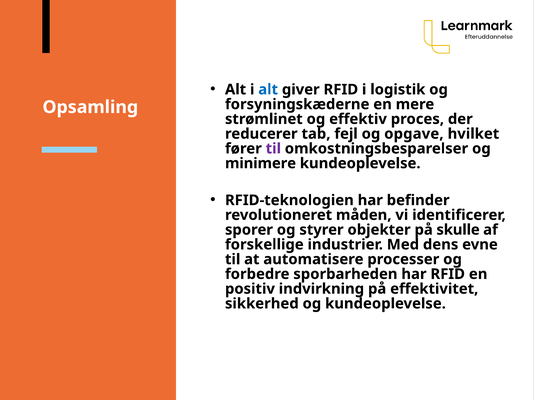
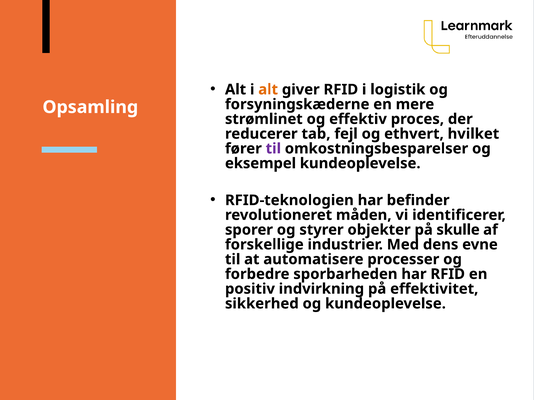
alt colour: blue -> orange (268, 90)
opgave: opgave -> ethvert (414, 134)
minimere: minimere -> eksempel (261, 164)
